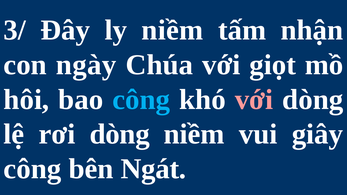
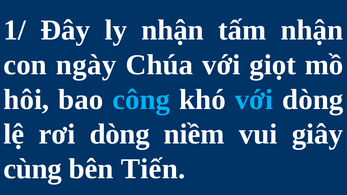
3/: 3/ -> 1/ (15, 30)
ly niềm: niềm -> nhận (173, 30)
với colour: pink -> light blue (254, 100)
công: công -> cùng (33, 169)
Ngát: Ngát -> Tiến (153, 169)
